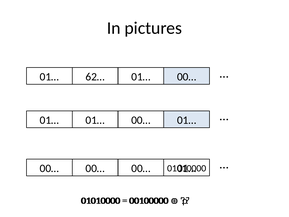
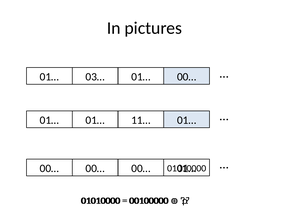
62…: 62… -> 03… (95, 77)
01… 01… 00…: 00… -> 11… (141, 120)
